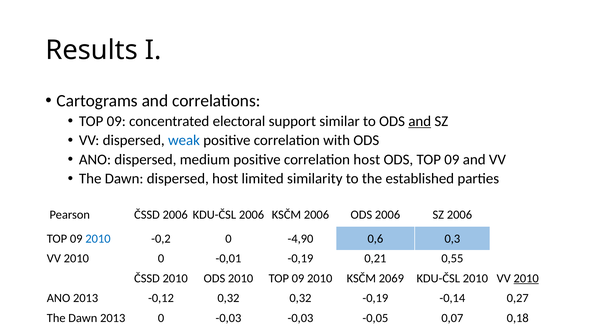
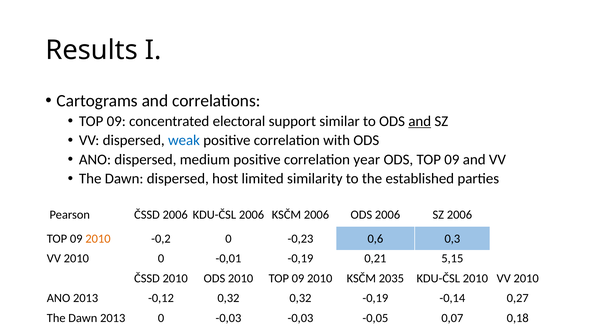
correlation host: host -> year (367, 160)
2010 colour: blue -> orange (98, 239)
-4,90: -4,90 -> -0,23 (300, 239)
0,55: 0,55 -> 5,15 (452, 259)
2069: 2069 -> 2035 (391, 279)
2010 underline: present -> none (526, 279)
